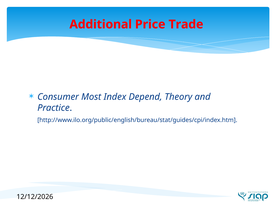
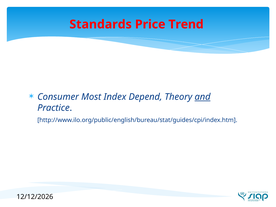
Additional: Additional -> Standards (101, 24)
Trade: Trade -> Trend (186, 24)
and underline: none -> present (203, 97)
